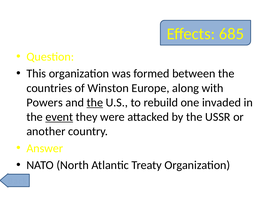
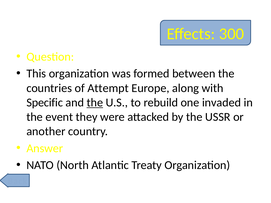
685: 685 -> 300 (232, 34)
Winston: Winston -> Attempt (108, 88)
Powers: Powers -> Specific (45, 103)
event underline: present -> none (59, 117)
